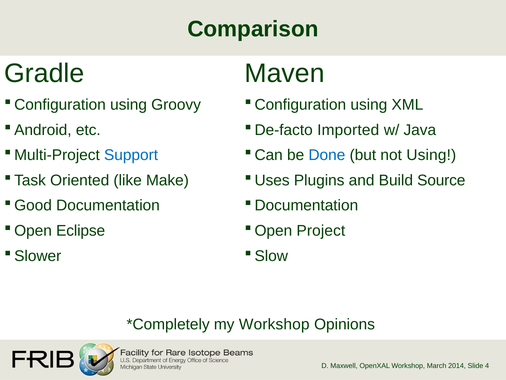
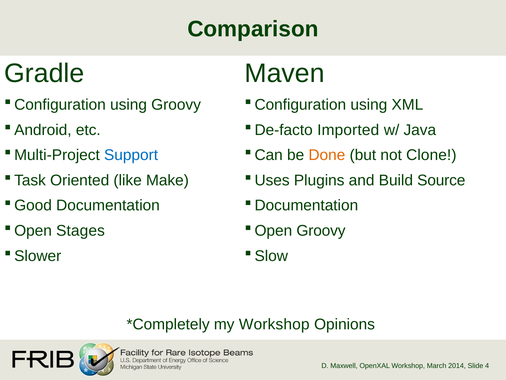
Done colour: blue -> orange (327, 155)
not Using: Using -> Clone (431, 155)
Eclipse: Eclipse -> Stages (80, 230)
Project: Project -> Groovy (321, 230)
